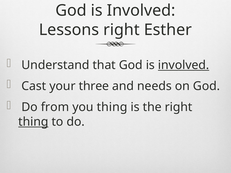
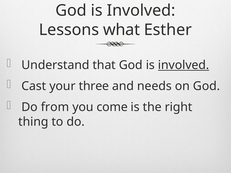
Lessons right: right -> what (122, 30)
you thing: thing -> come (112, 107)
thing underline: present -> none (33, 122)
